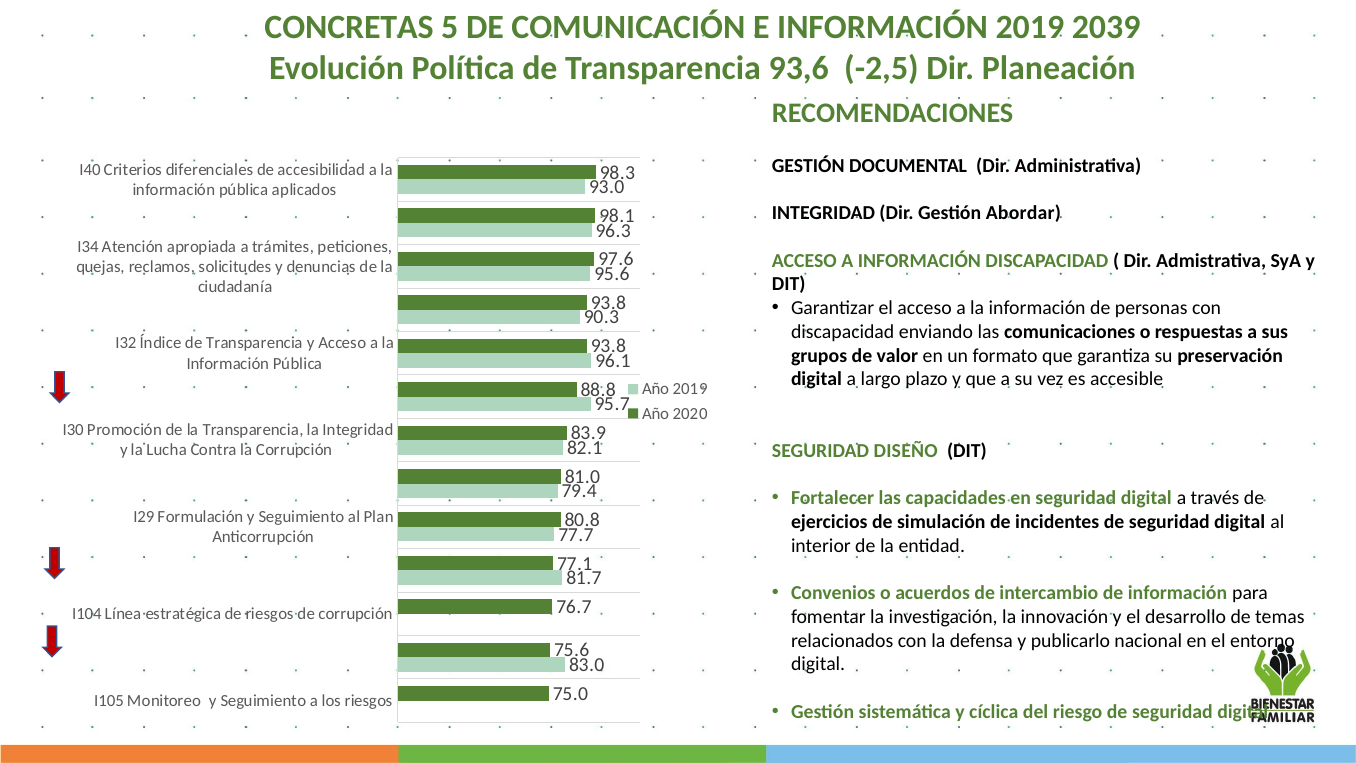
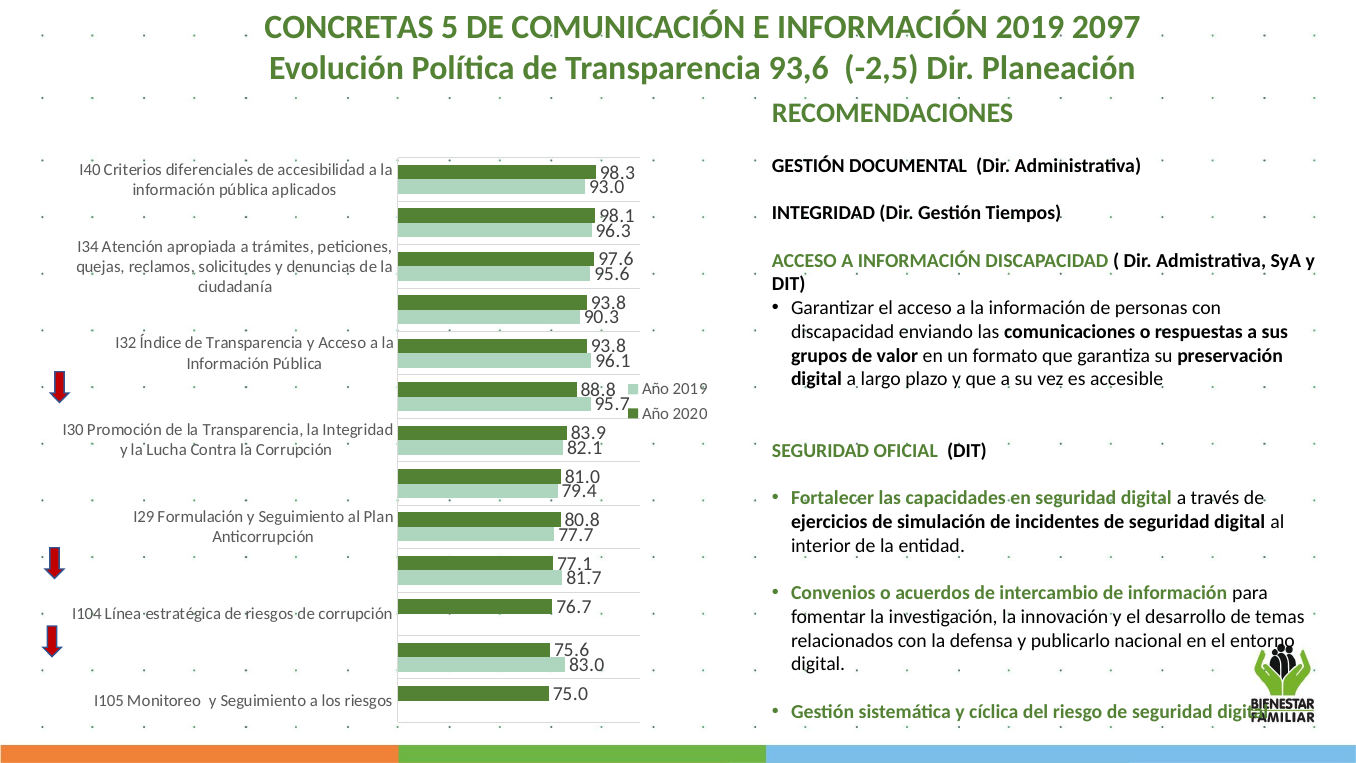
2039: 2039 -> 2097 (1106, 28)
Abordar: Abordar -> Tiempos (1023, 213)
DISEÑO: DISEÑO -> OFICIAL (906, 450)
